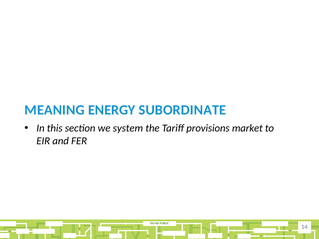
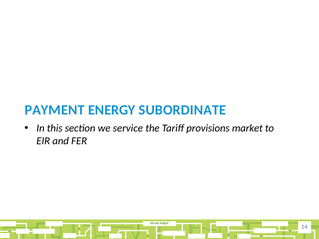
MEANING: MEANING -> PAYMENT (55, 110)
system: system -> service (128, 128)
